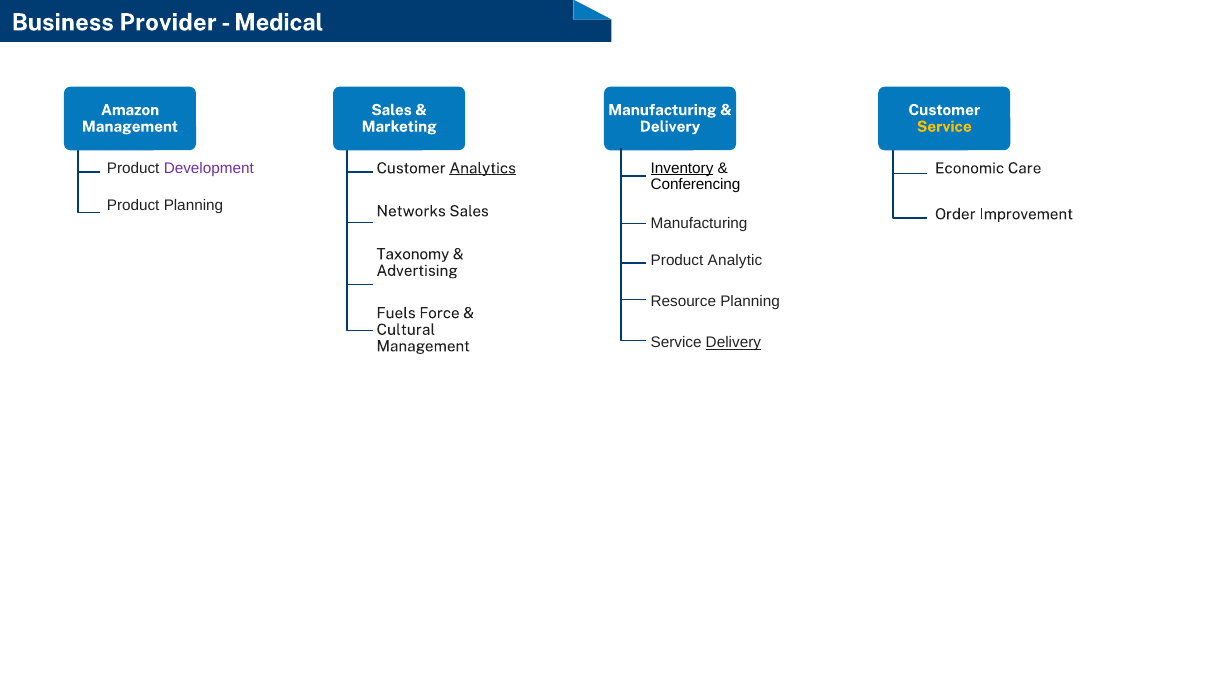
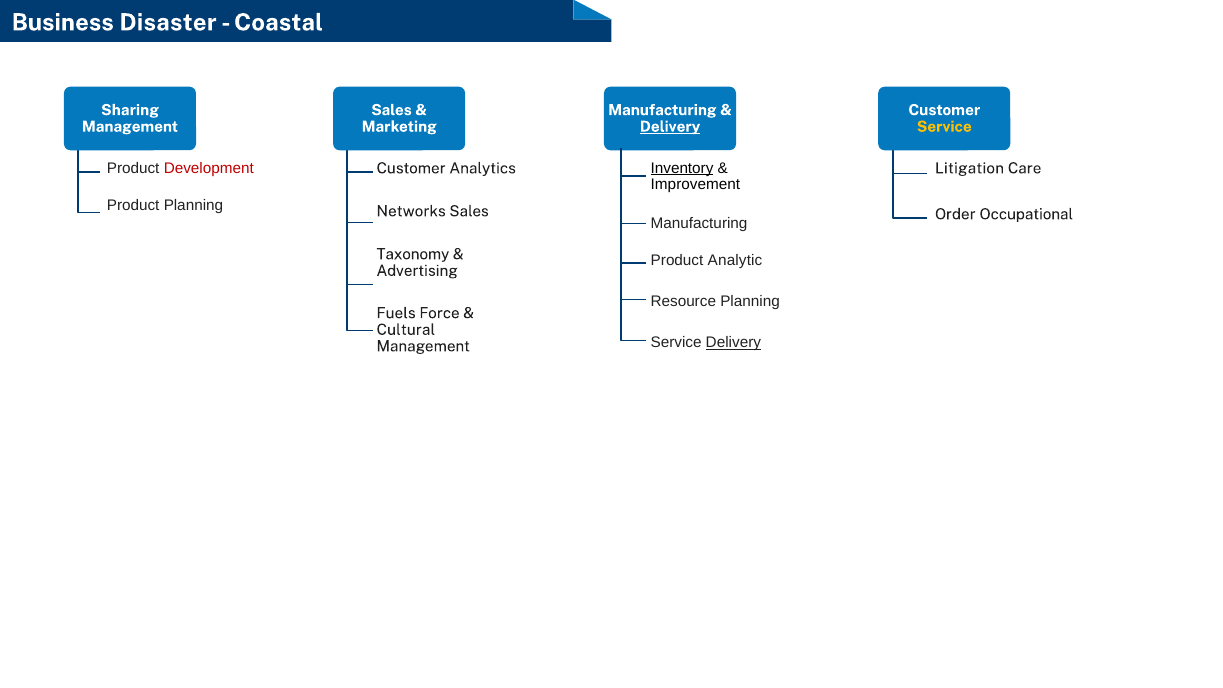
Provider: Provider -> Disaster (168, 23)
Medical: Medical -> Coastal (279, 23)
Amazon: Amazon -> Sharing (130, 110)
Delivery underline: none -> present (670, 127)
Development colour: purple -> red (209, 168)
Analytics underline: present -> none (483, 168)
Economic: Economic -> Litigation (970, 168)
Conferencing: Conferencing -> Improvement (695, 185)
Improvement: Improvement -> Occupational (1026, 214)
